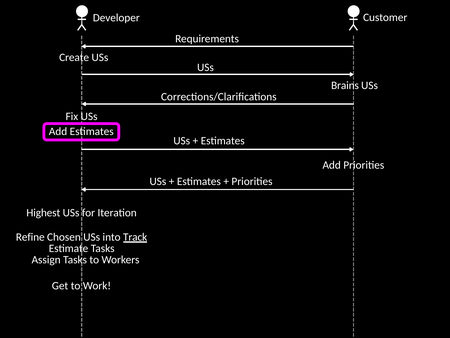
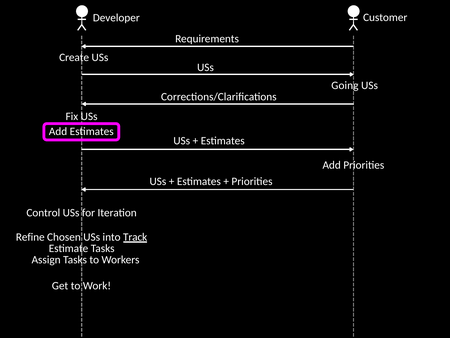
Brains: Brains -> Going (345, 85)
Highest: Highest -> Control (43, 213)
